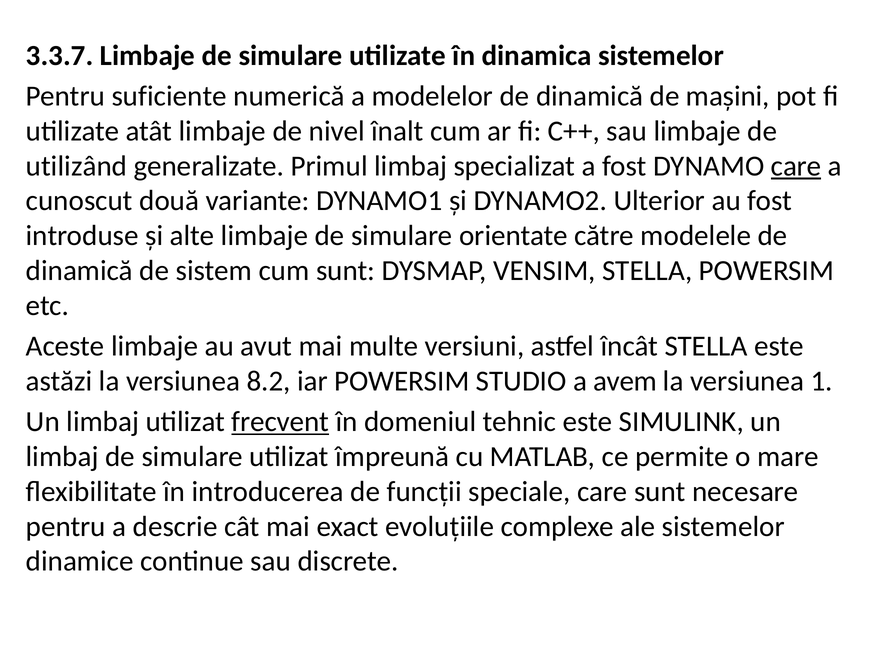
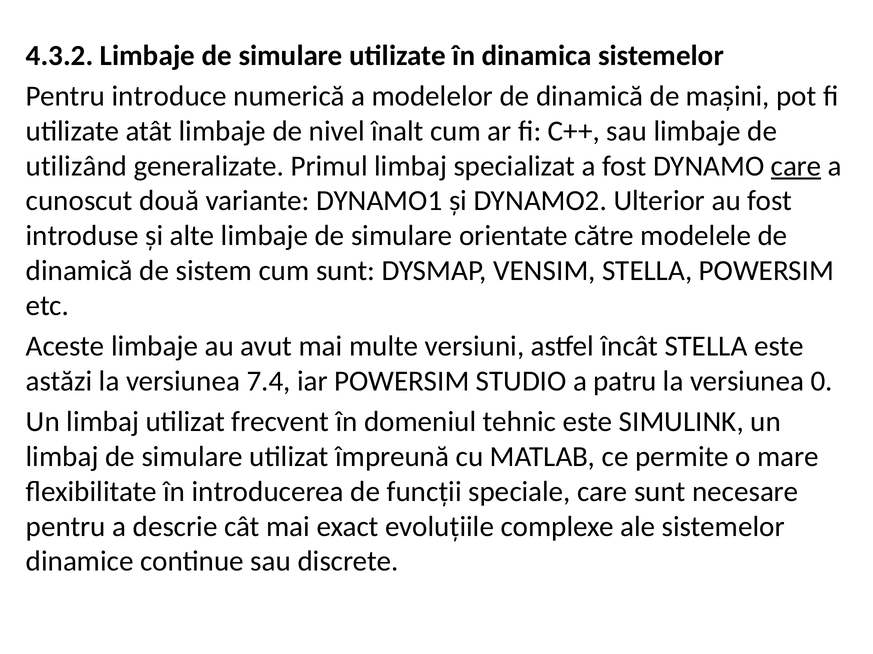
3.3.7: 3.3.7 -> 4.3.2 (60, 56)
suficiente: suficiente -> introduce (169, 96)
8.2: 8.2 -> 7.4 (269, 382)
avem: avem -> patru (625, 382)
1: 1 -> 0 (822, 382)
frecvent underline: present -> none (280, 422)
